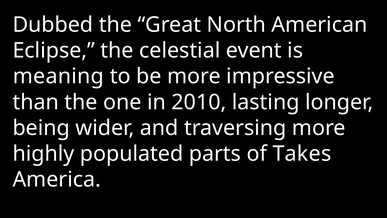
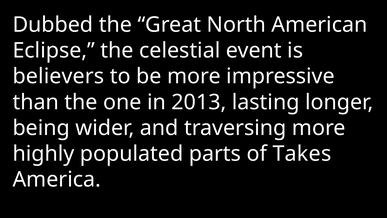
meaning: meaning -> believers (58, 76)
2010: 2010 -> 2013 (199, 102)
